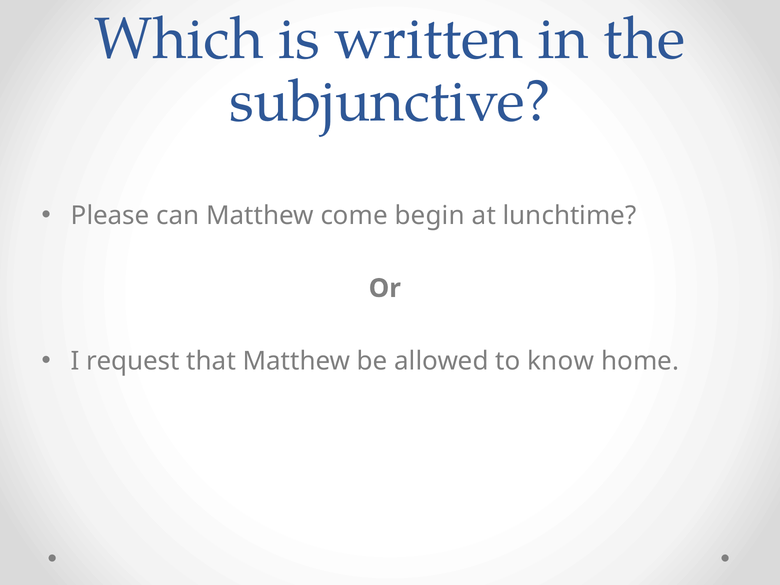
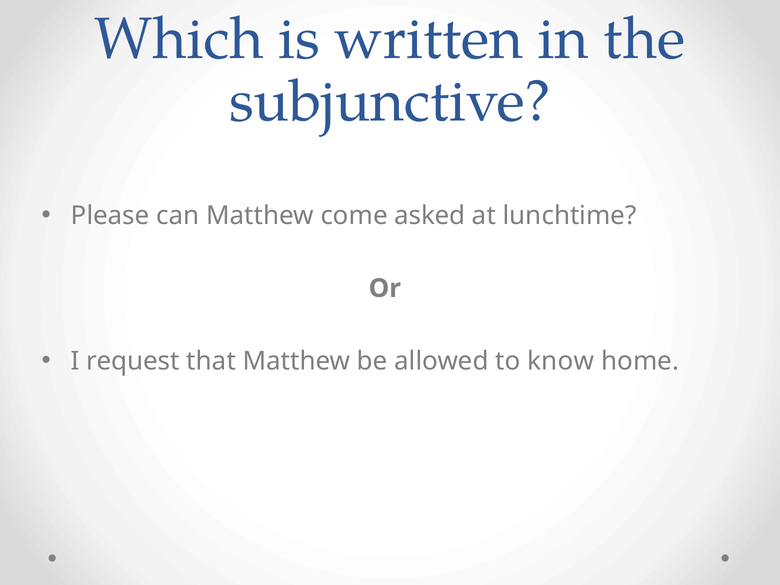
begin: begin -> asked (430, 216)
